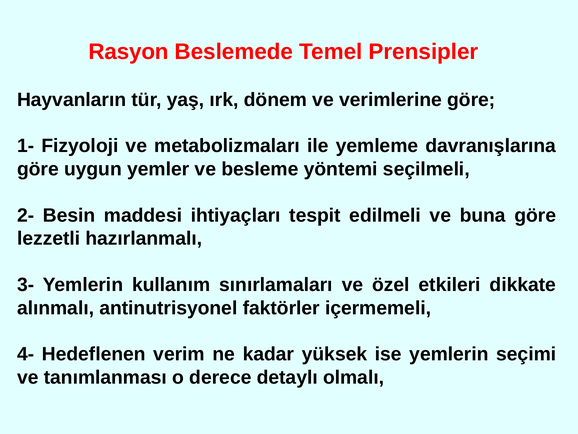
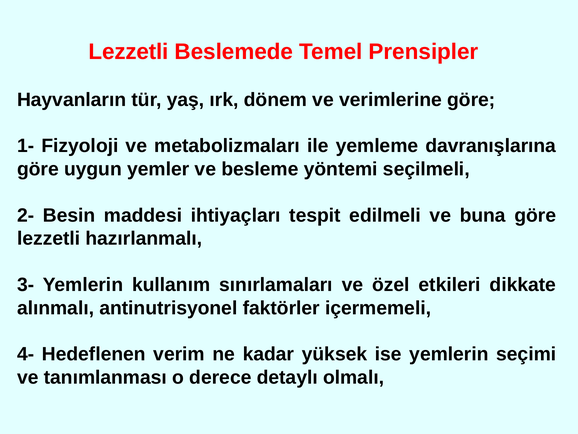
Rasyon: Rasyon -> Lezzetli (129, 52)
